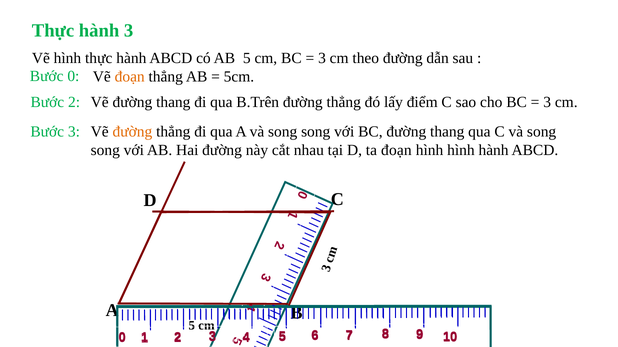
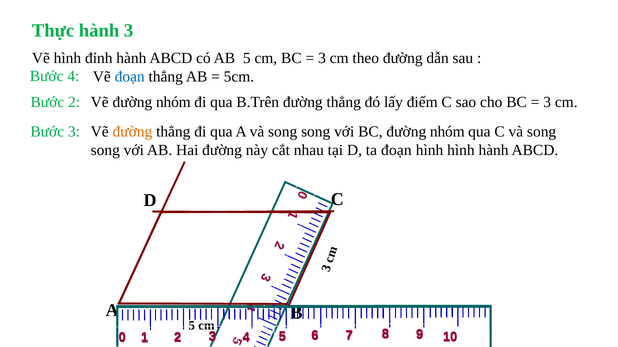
hình thực: thực -> đỉnh (99, 58)
Bước 0: 0 -> 4 (73, 76)
đoạn colour: orange -> blue (130, 77)
Vẽ đường thang: thang -> nhóm (173, 102)
BC đường thang: thang -> nhóm (447, 132)
